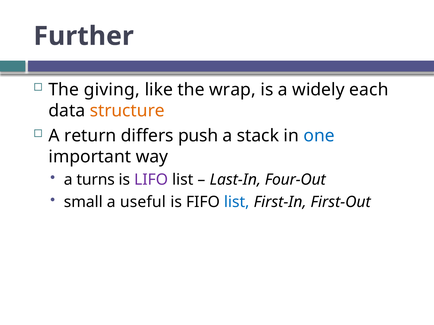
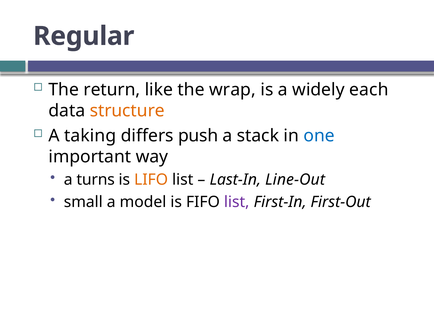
Further: Further -> Regular (84, 36)
giving: giving -> return (112, 90)
return: return -> taking (90, 136)
LIFO colour: purple -> orange (151, 180)
Four-Out: Four-Out -> Line-Out (295, 180)
useful: useful -> model (143, 202)
list colour: blue -> purple (237, 202)
